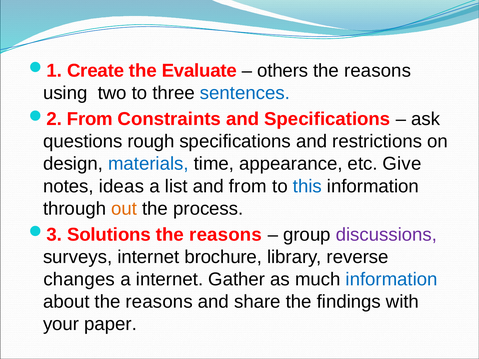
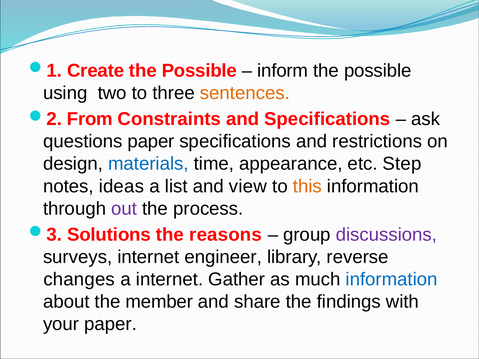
Evaluate: Evaluate -> Possible (199, 71)
others: others -> inform (283, 71)
reasons: reasons -> possible (378, 71)
sentences colour: blue -> orange (245, 93)
questions rough: rough -> paper (151, 142)
Give: Give -> Step (402, 164)
and from: from -> view (248, 186)
this colour: blue -> orange (307, 186)
out colour: orange -> purple (124, 209)
brochure: brochure -> engineer (223, 257)
about the reasons: reasons -> member (159, 302)
